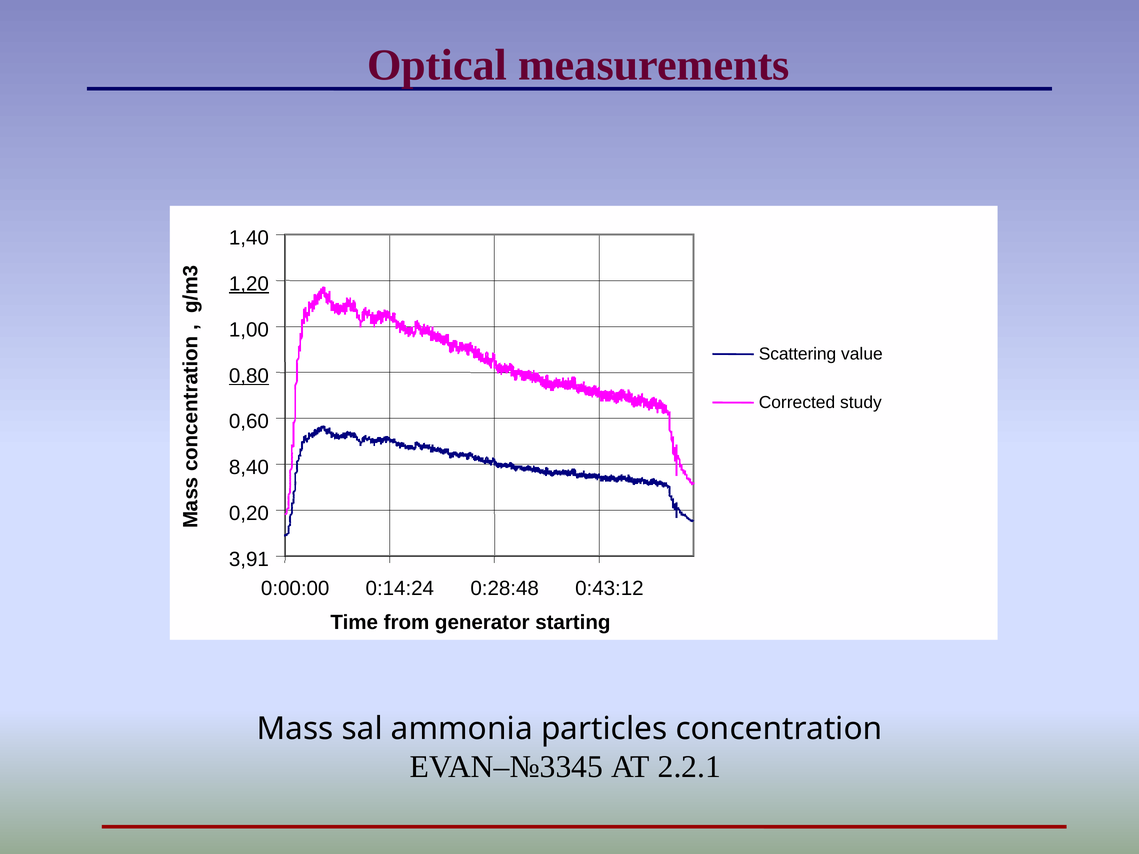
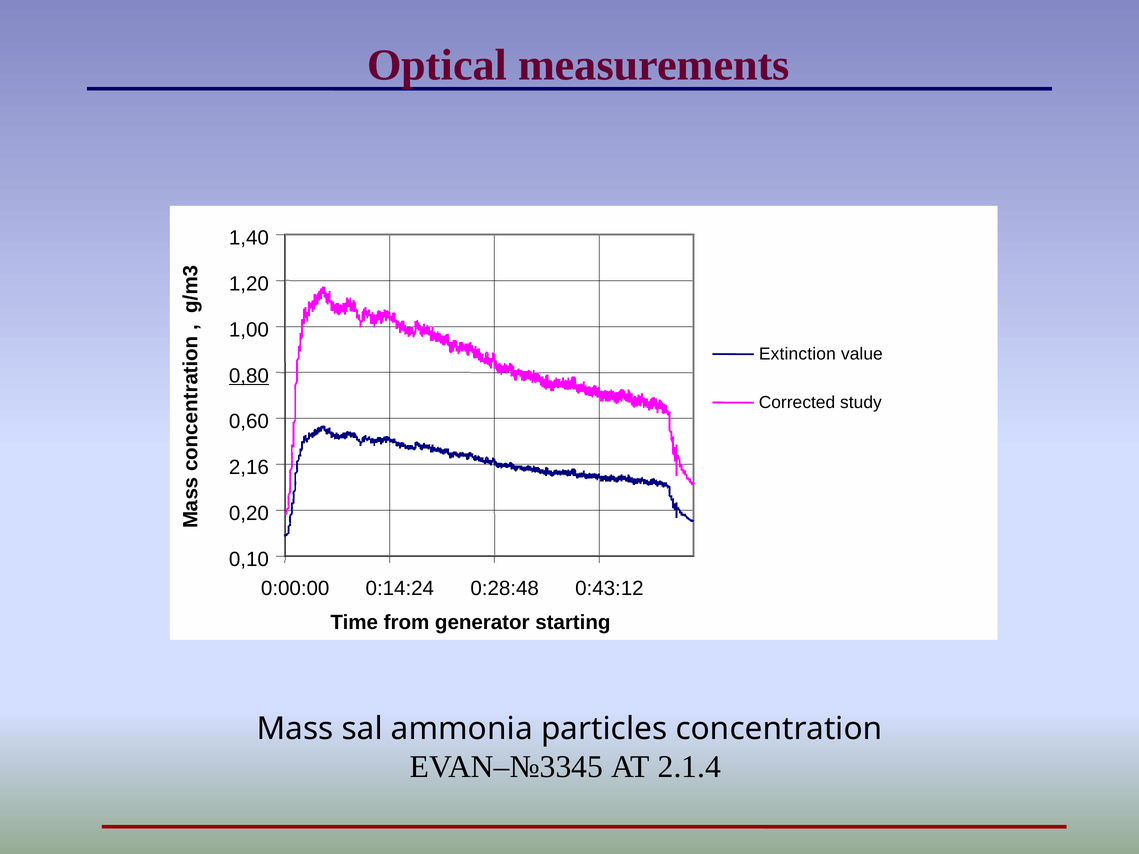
1,20 underline: present -> none (249, 284)
Scattering: Scattering -> Extinction (797, 354)
8,40: 8,40 -> 2,16 (249, 468)
3,91: 3,91 -> 0,10 (249, 560)
2.2.1: 2.2.1 -> 2.1.4 (689, 767)
